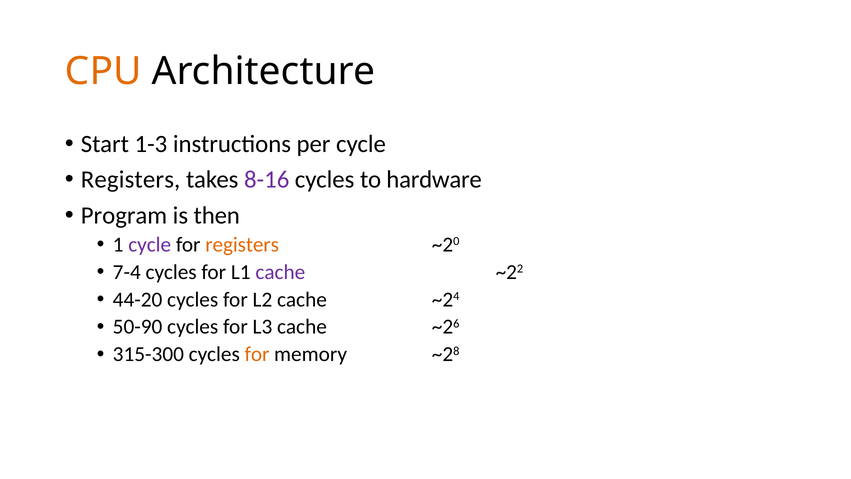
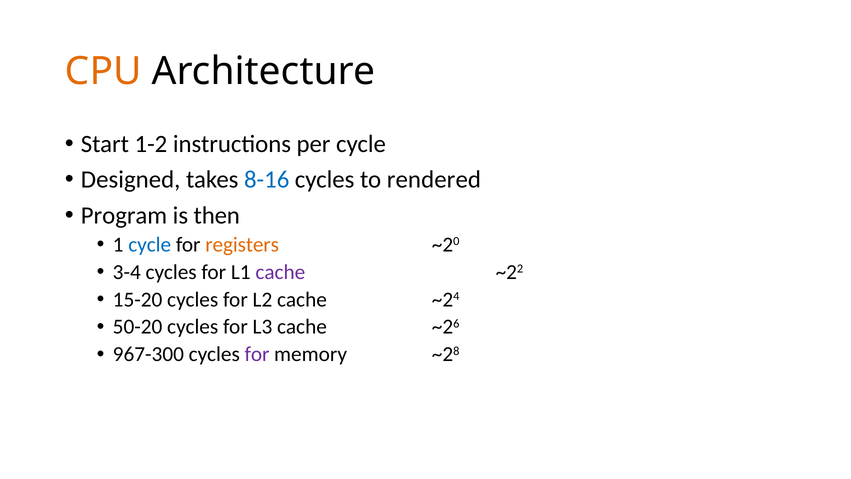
1-3: 1-3 -> 1-2 (151, 144)
Registers: Registers -> Designed (131, 180)
8-16 colour: purple -> blue (267, 180)
hardware: hardware -> rendered (434, 180)
cycle colour: purple -> blue (150, 245)
7-4: 7-4 -> 3-4 (127, 272)
44-20: 44-20 -> 15-20 (138, 299)
50-90: 50-90 -> 50-20 (138, 327)
315-300: 315-300 -> 967-300 (148, 354)
for colour: orange -> purple (257, 354)
